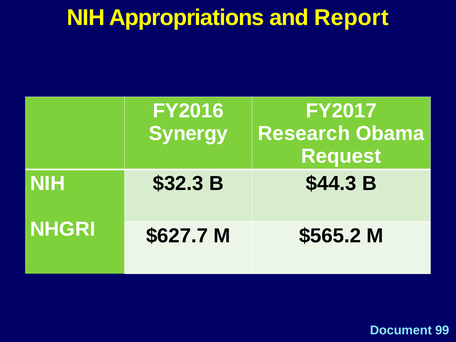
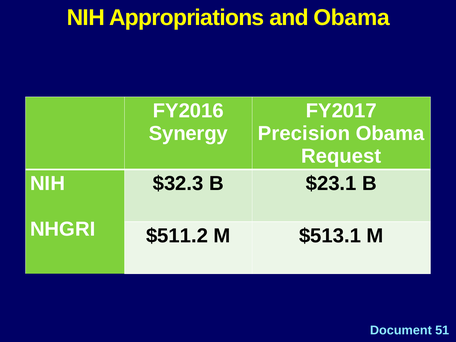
and Report: Report -> Obama (352, 18)
Research: Research -> Precision (304, 134)
$44.3: $44.3 -> $23.1 (331, 184)
$627.7: $627.7 -> $511.2 (177, 236)
$565.2: $565.2 -> $513.1 (330, 236)
99: 99 -> 51 (442, 330)
